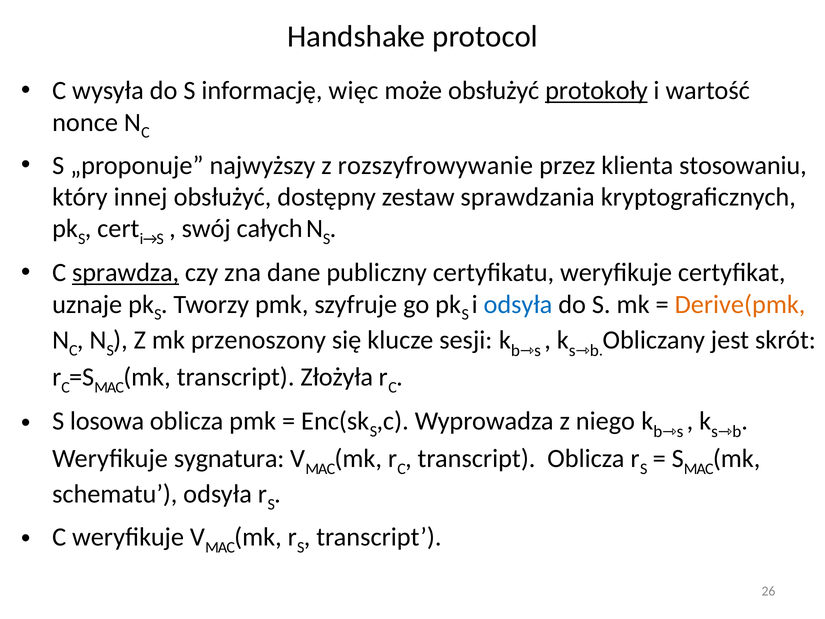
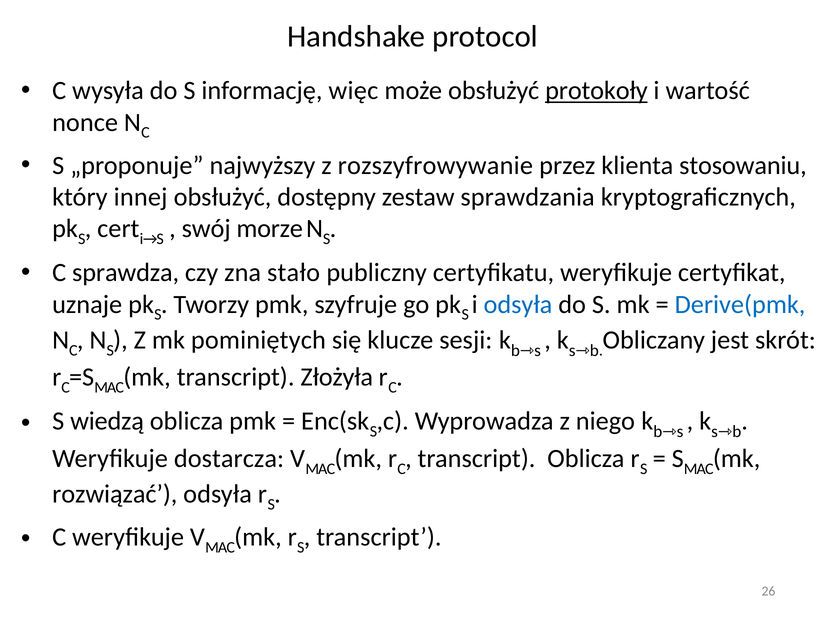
całych: całych -> morze (270, 229)
sprawdza underline: present -> none (126, 273)
dane: dane -> stało (294, 273)
Derive(pmk colour: orange -> blue (740, 304)
przenoszony: przenoszony -> pominiętych (258, 340)
losowa: losowa -> wiedzą (107, 421)
sygnatura: sygnatura -> dostarcza (229, 458)
schematu: schematu -> rozwiązać (115, 494)
